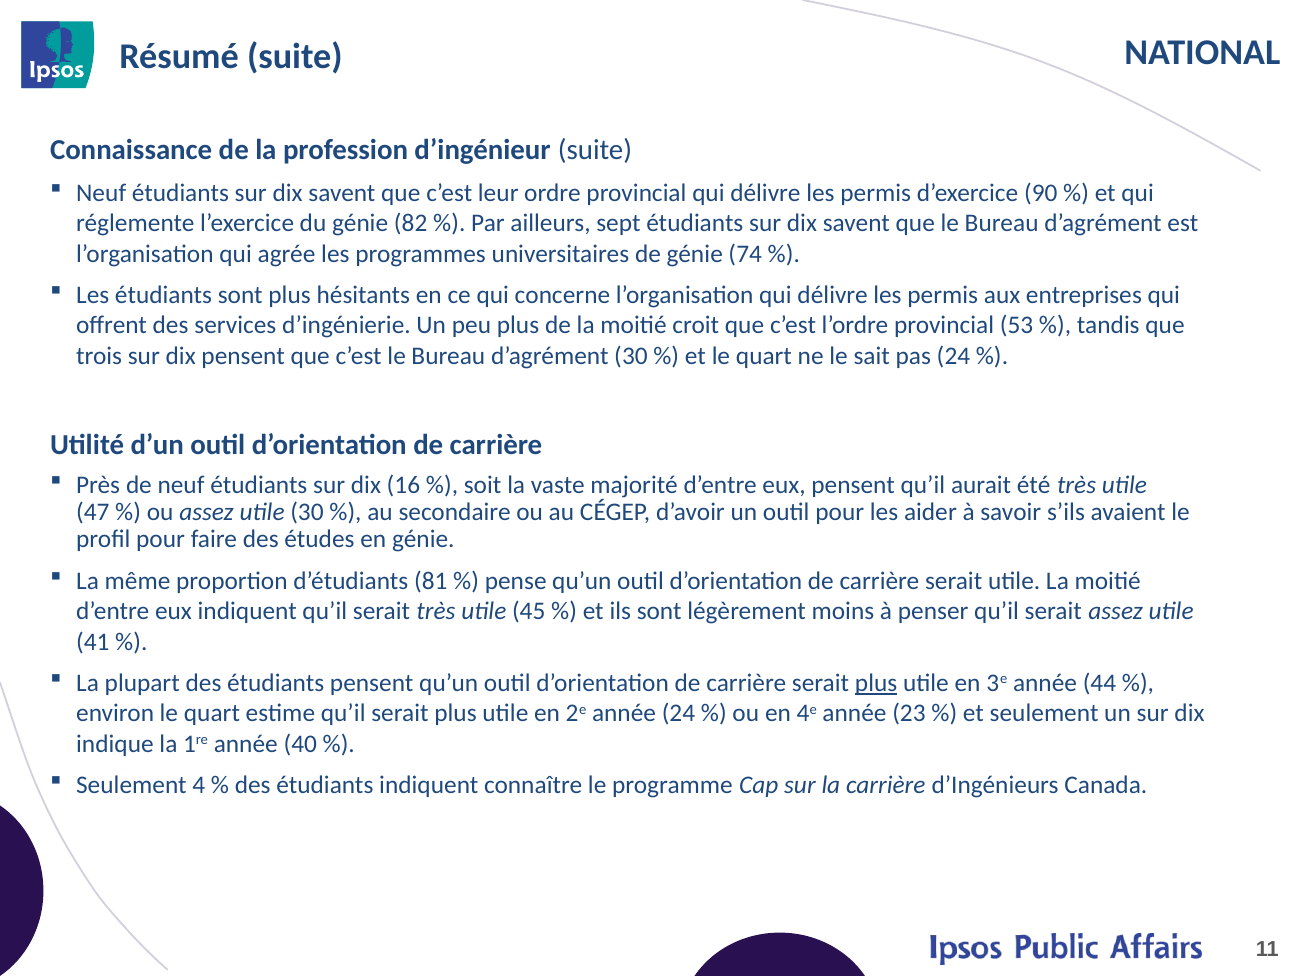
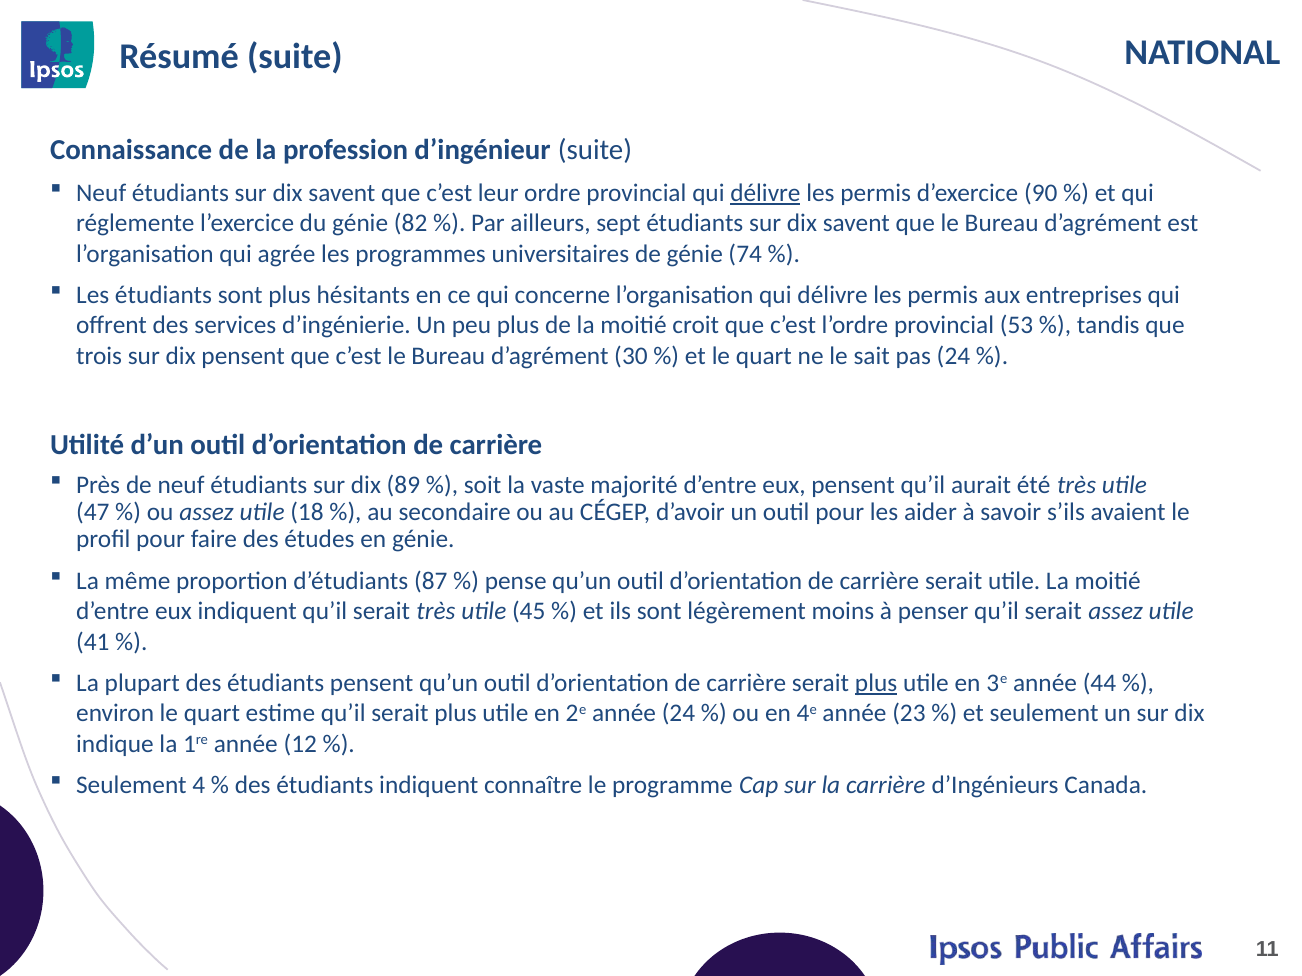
délivre underline: none -> present (765, 193)
16: 16 -> 89 (403, 485)
utile 30: 30 -> 18 (307, 512)
81: 81 -> 87 (431, 581)
40: 40 -> 12 (300, 744)
